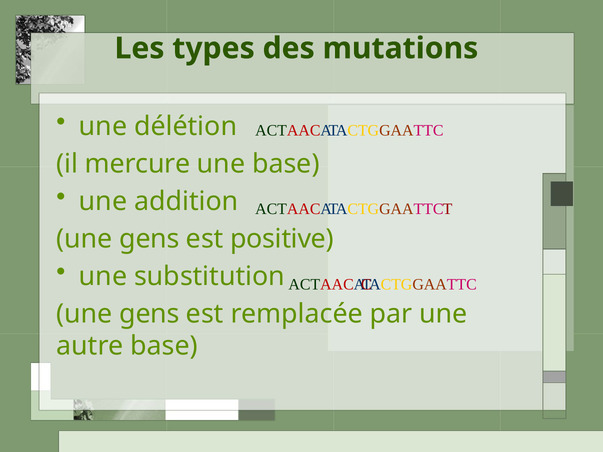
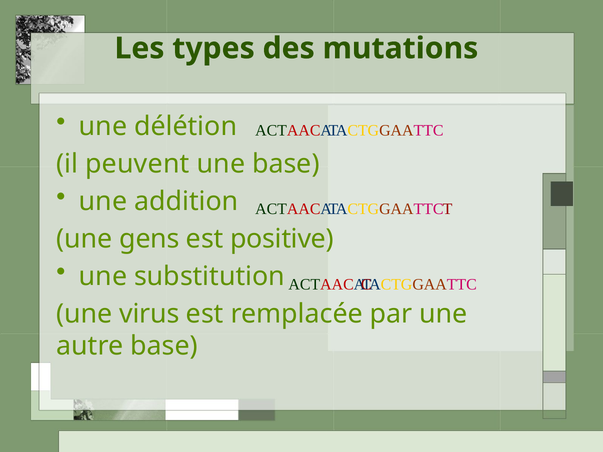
mercure: mercure -> peuvent (137, 164)
gens: gens -> virus (149, 314)
